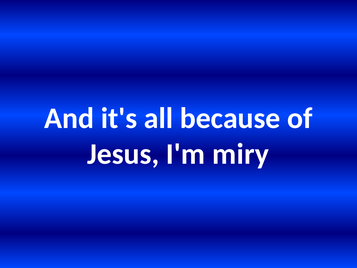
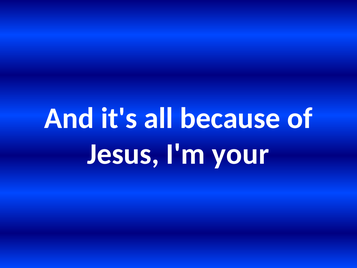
miry: miry -> your (241, 154)
